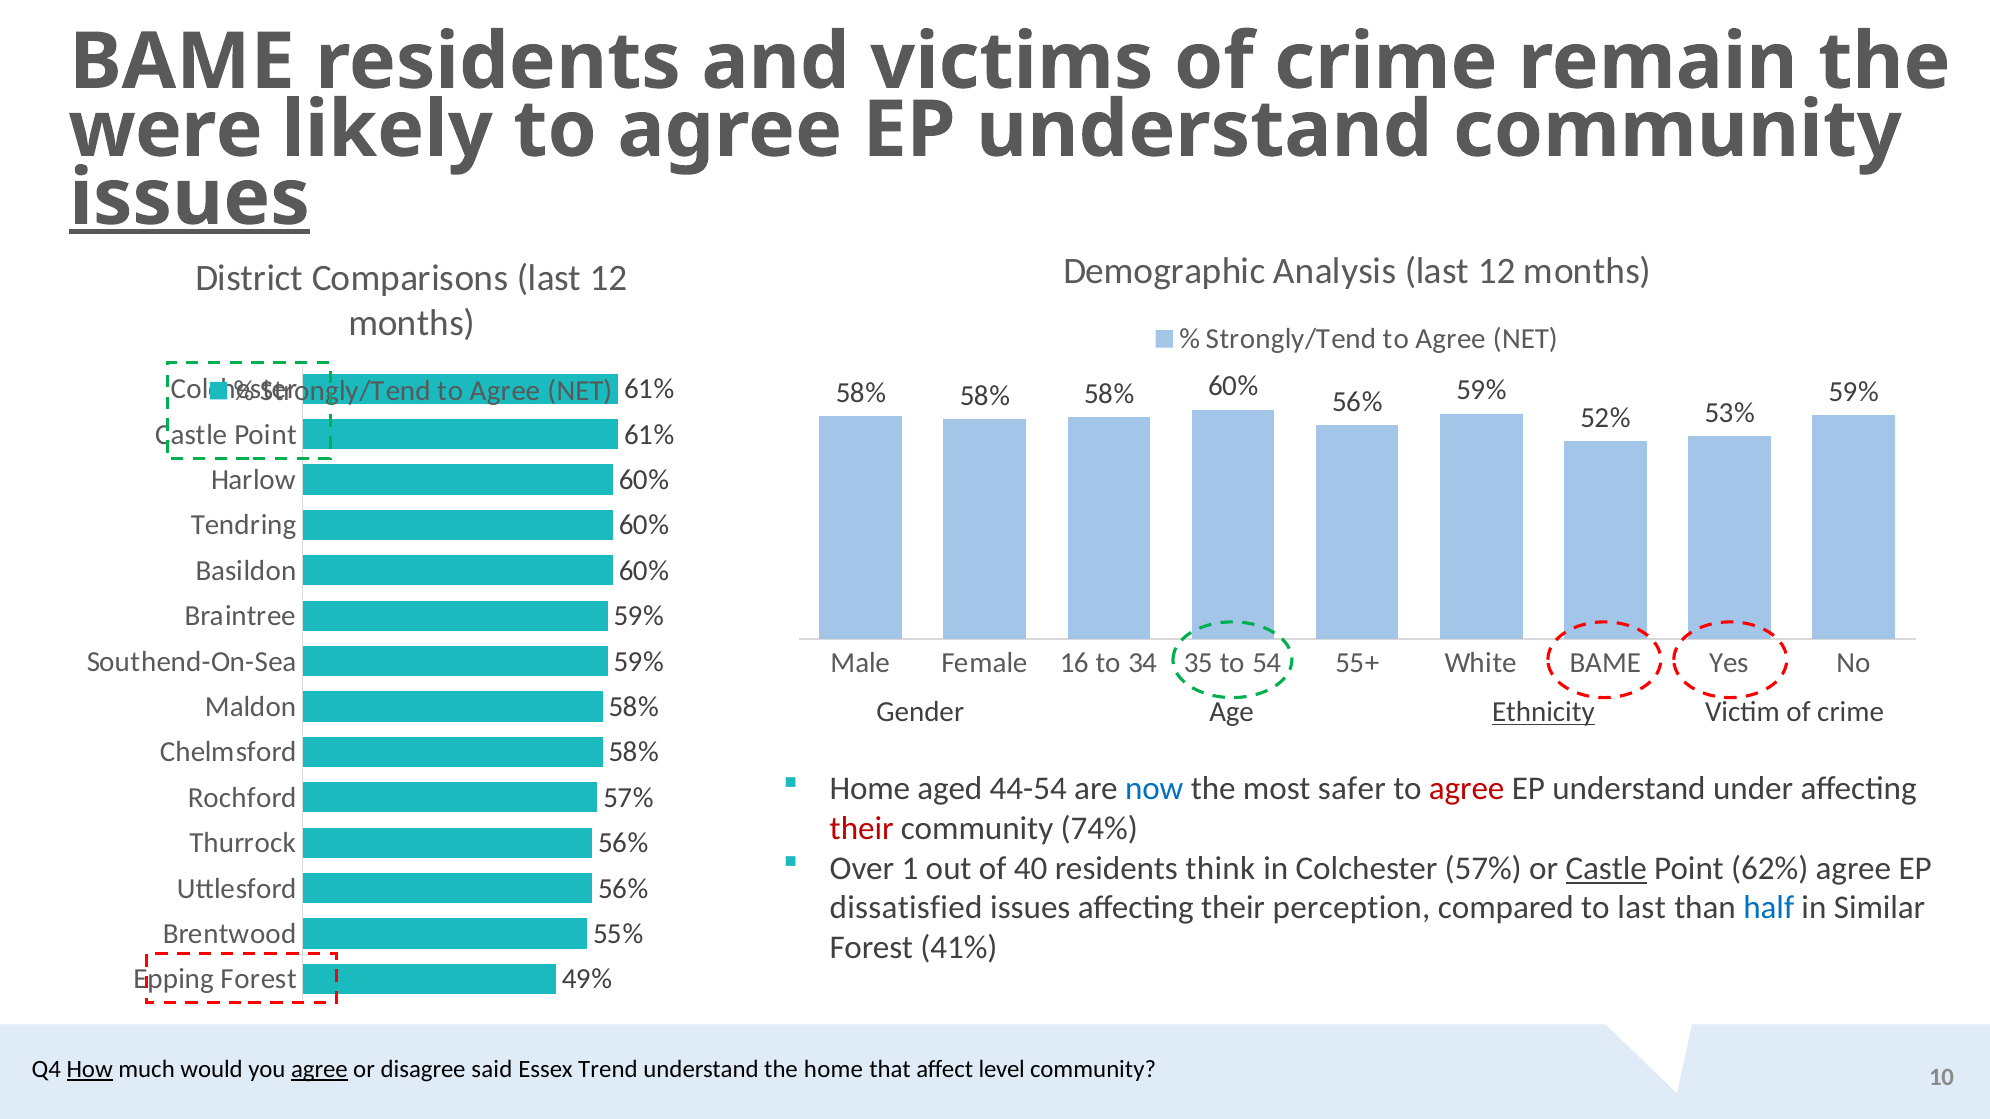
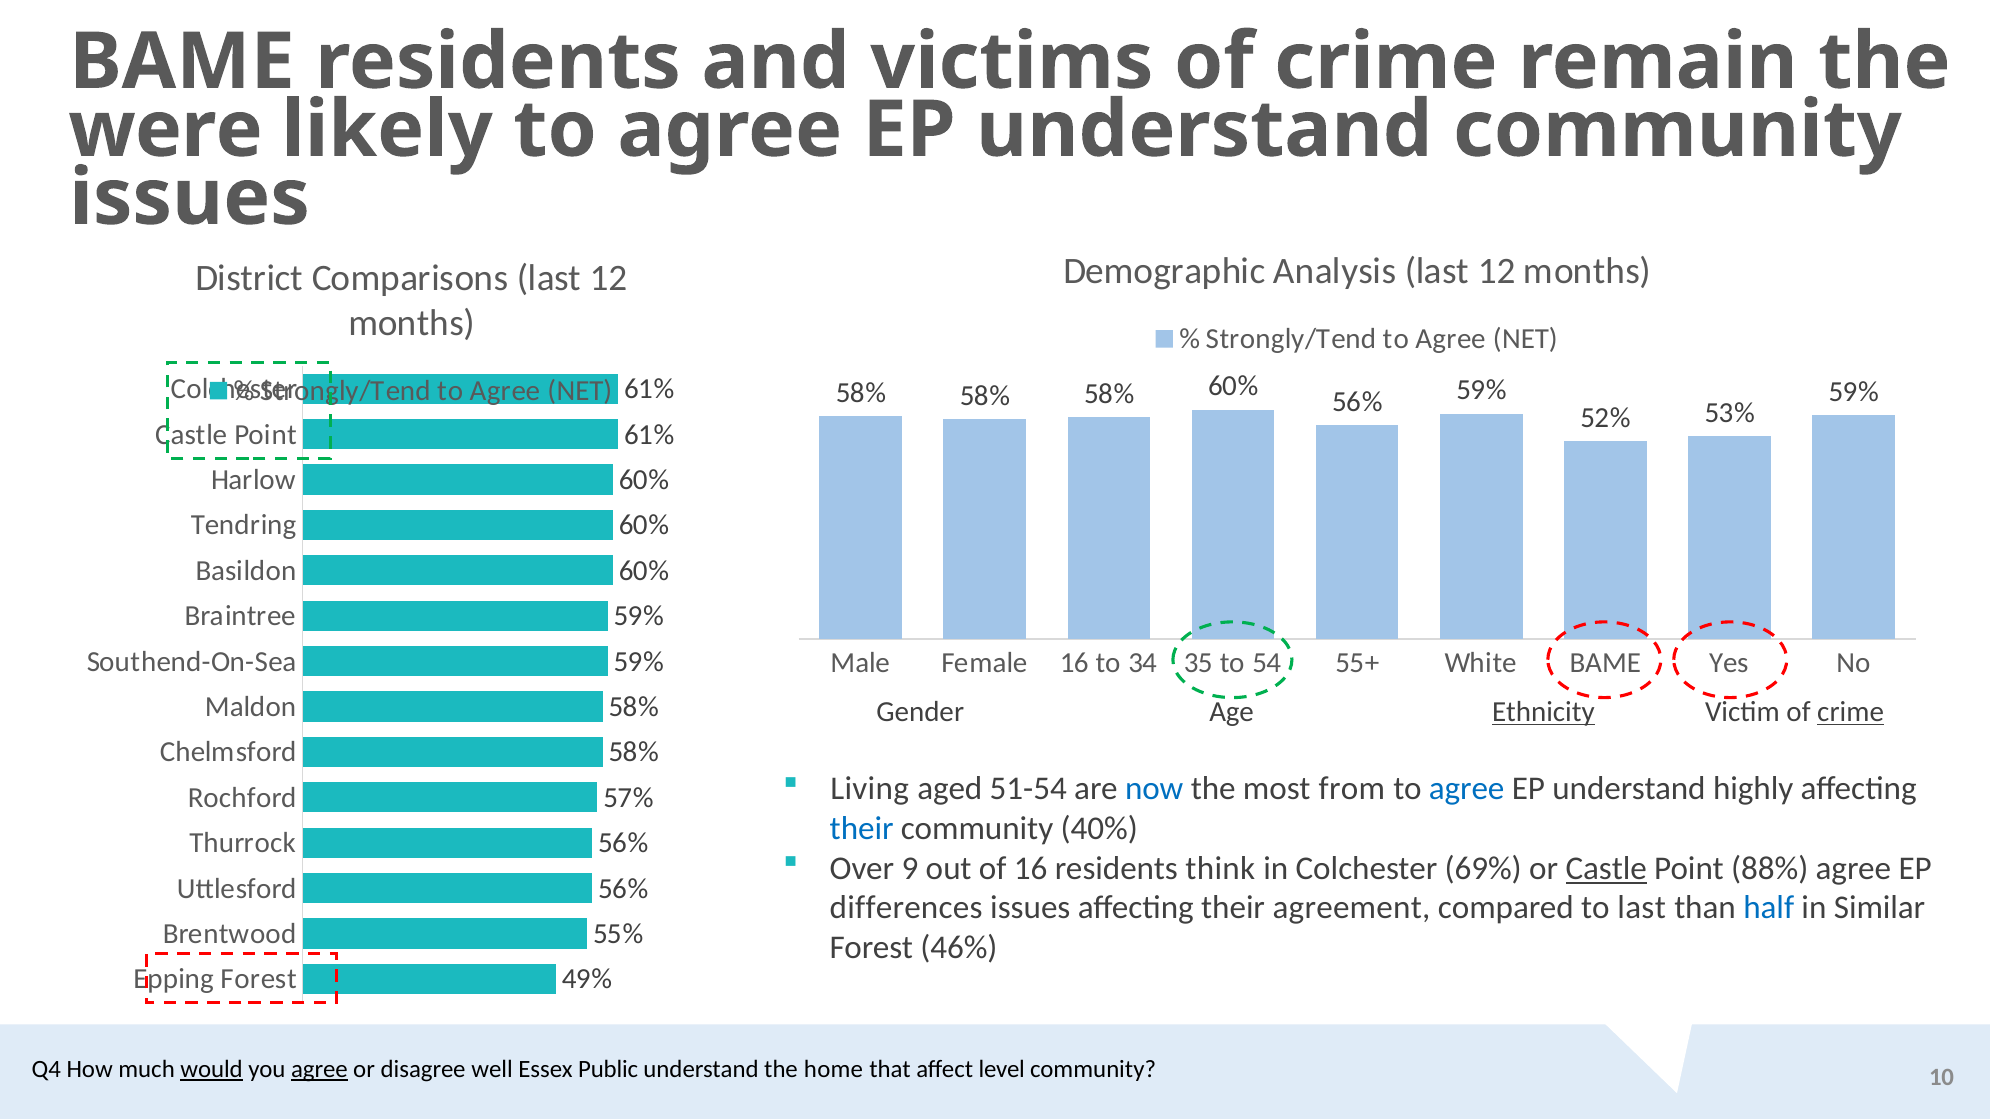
issues underline: present -> none (190, 198)
crime underline: none -> present (1851, 712)
Home: Home -> Living (870, 789)
44-54: 44-54 -> 51-54 (1028, 789)
safer: safer -> from (1352, 789)
agree colour: red -> blue (1467, 789)
under: under -> highly (1753, 789)
their colour: red -> blue (862, 829)
74%: 74% -> 40% (1099, 829)
1: 1 -> 9 (910, 869)
of 40: 40 -> 16 (1031, 869)
Colchester 57%: 57% -> 69% (1483, 869)
62%: 62% -> 88% (1770, 869)
dissatisfied: dissatisfied -> differences (906, 908)
perception: perception -> agreement (1351, 908)
41%: 41% -> 46% (959, 948)
How underline: present -> none (90, 1070)
would underline: none -> present (212, 1070)
said: said -> well (492, 1070)
Trend: Trend -> Public (608, 1070)
